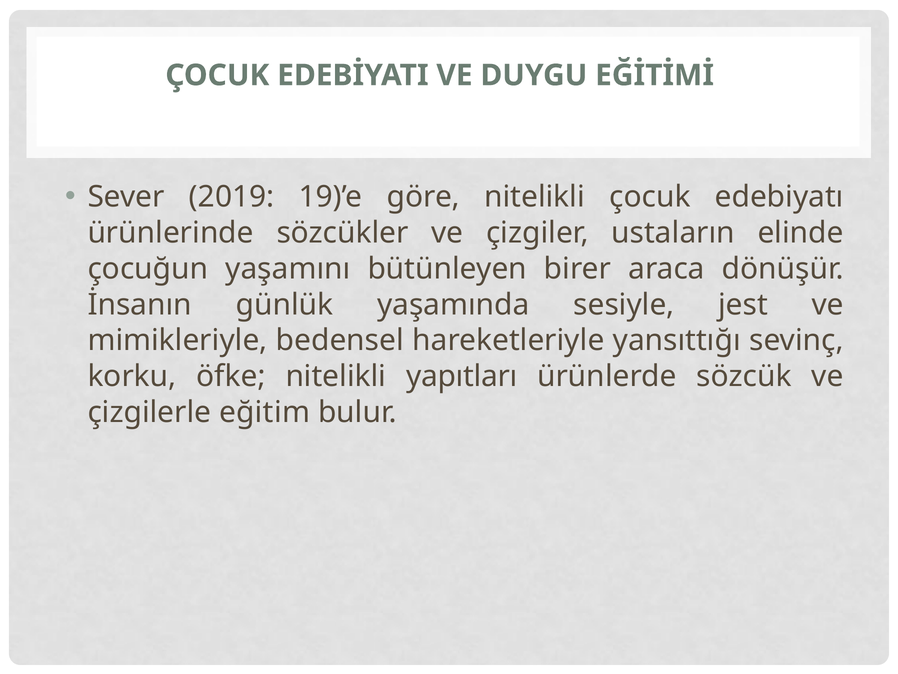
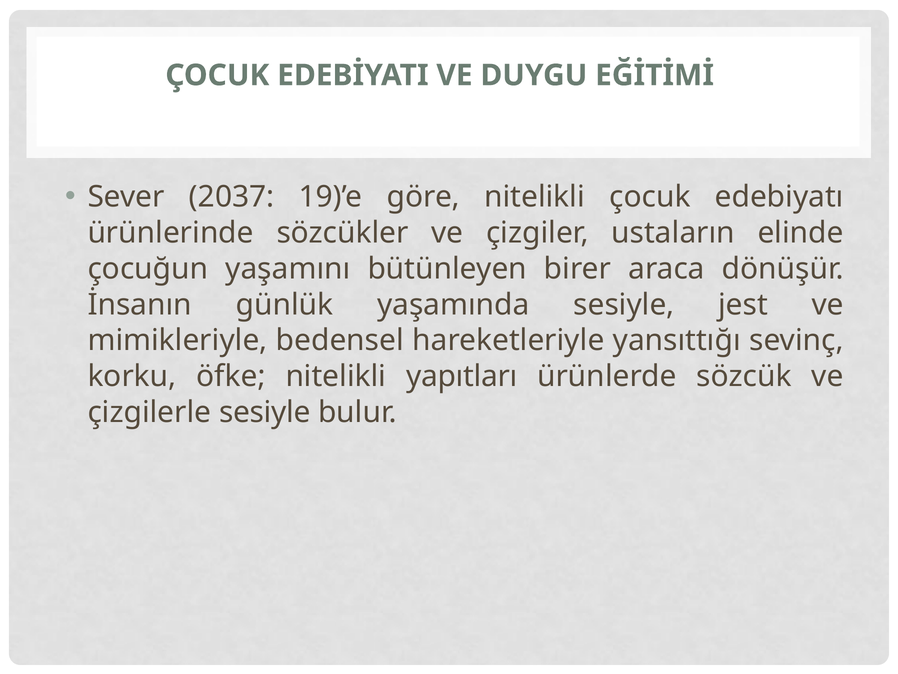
2019: 2019 -> 2037 (232, 197)
çizgilerle eğitim: eğitim -> sesiyle (265, 412)
